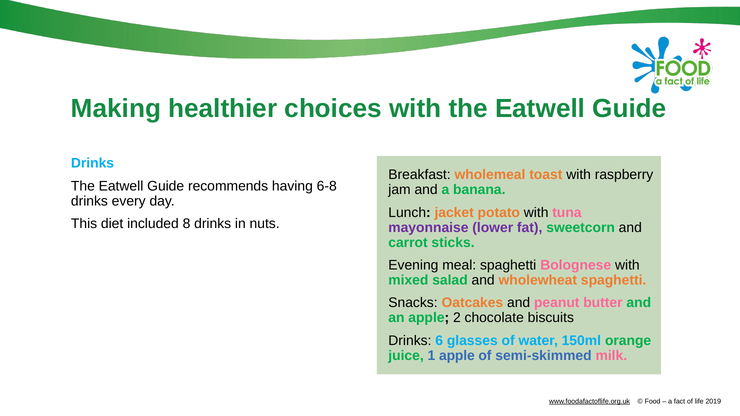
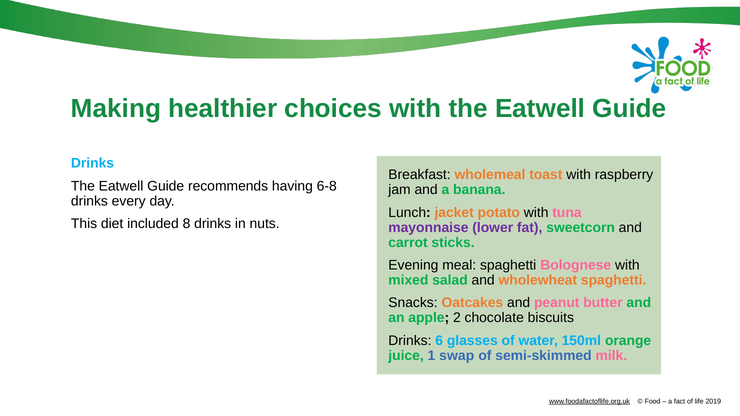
1 apple: apple -> swap (457, 356)
